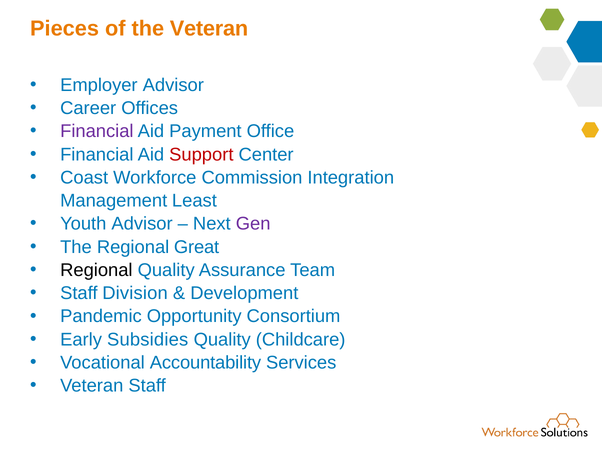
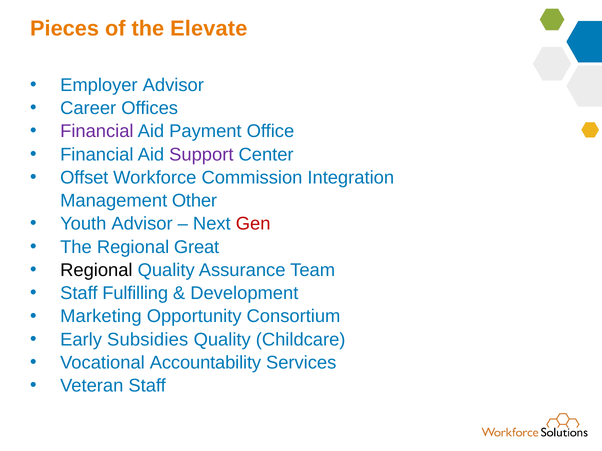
the Veteran: Veteran -> Elevate (209, 29)
Support colour: red -> purple (201, 155)
Coast: Coast -> Offset (84, 178)
Least: Least -> Other (194, 201)
Gen colour: purple -> red (253, 224)
Division: Division -> Fulfilling (135, 294)
Pandemic: Pandemic -> Marketing (101, 317)
